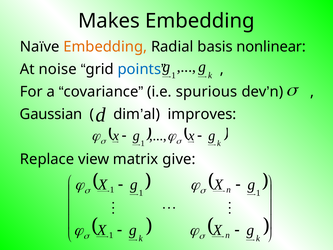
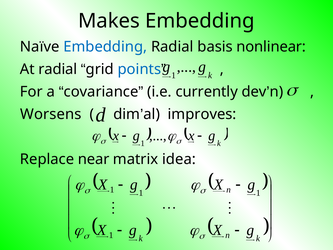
Embedding colour: orange -> blue (105, 47)
At noise: noise -> radial (58, 69)
spurious: spurious -> currently (207, 92)
Gaussian: Gaussian -> Worsens (51, 114)
view: view -> near (94, 159)
give: give -> idea (179, 159)
